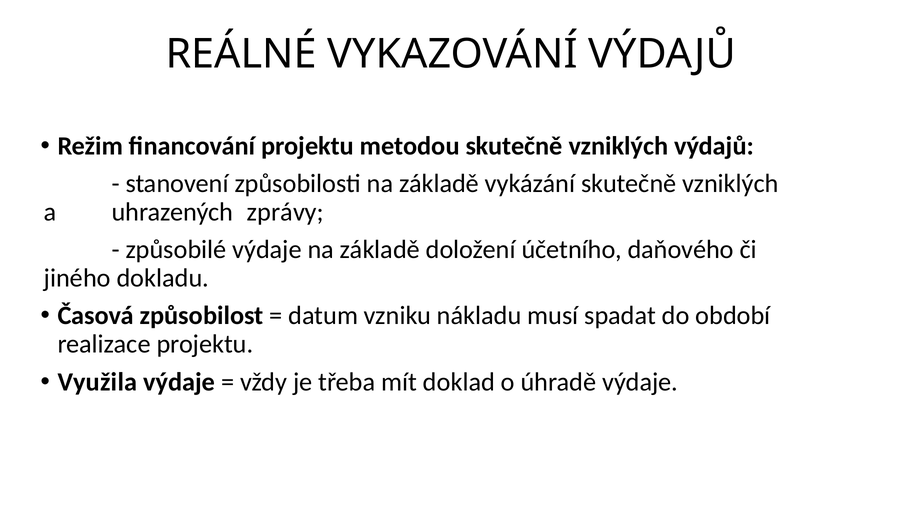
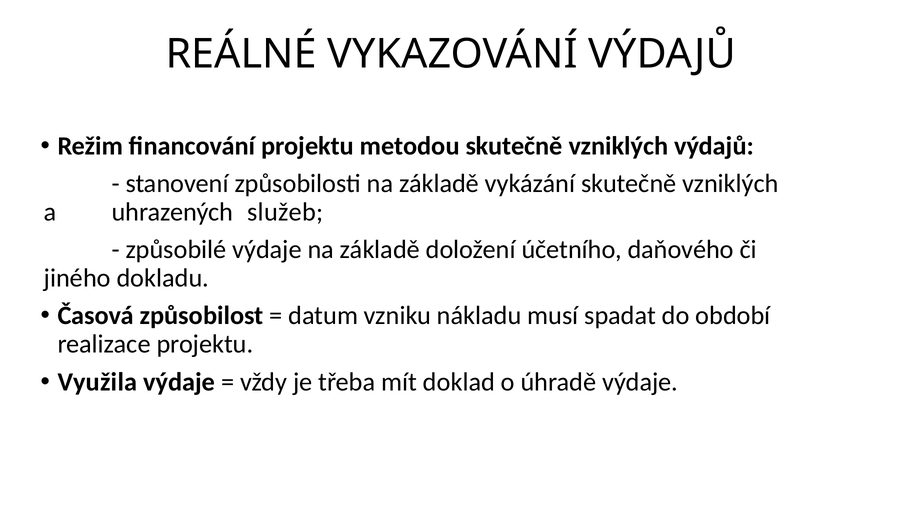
zprávy: zprávy -> služeb (285, 212)
